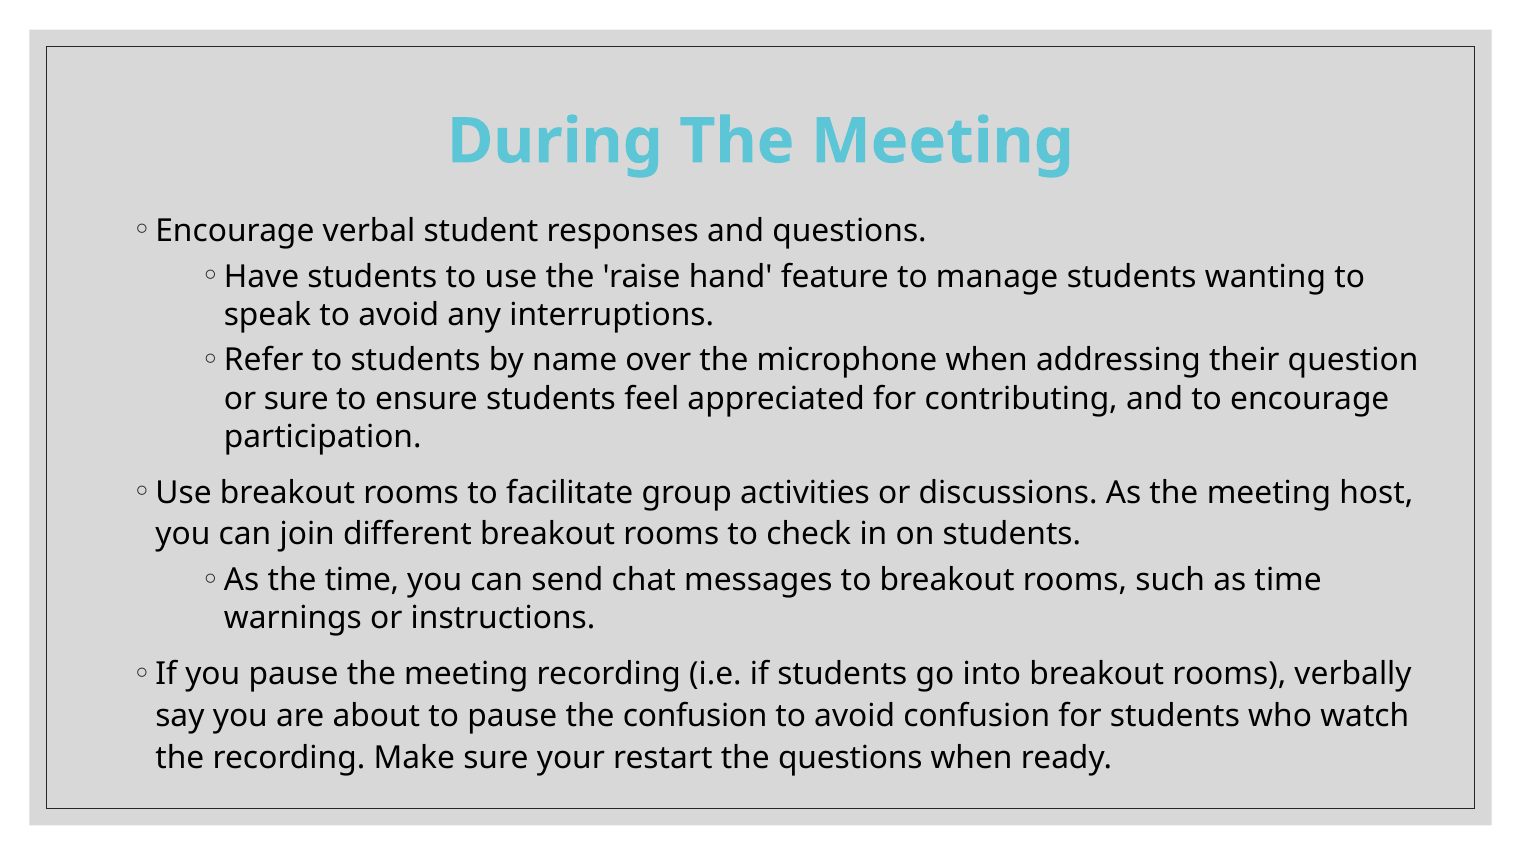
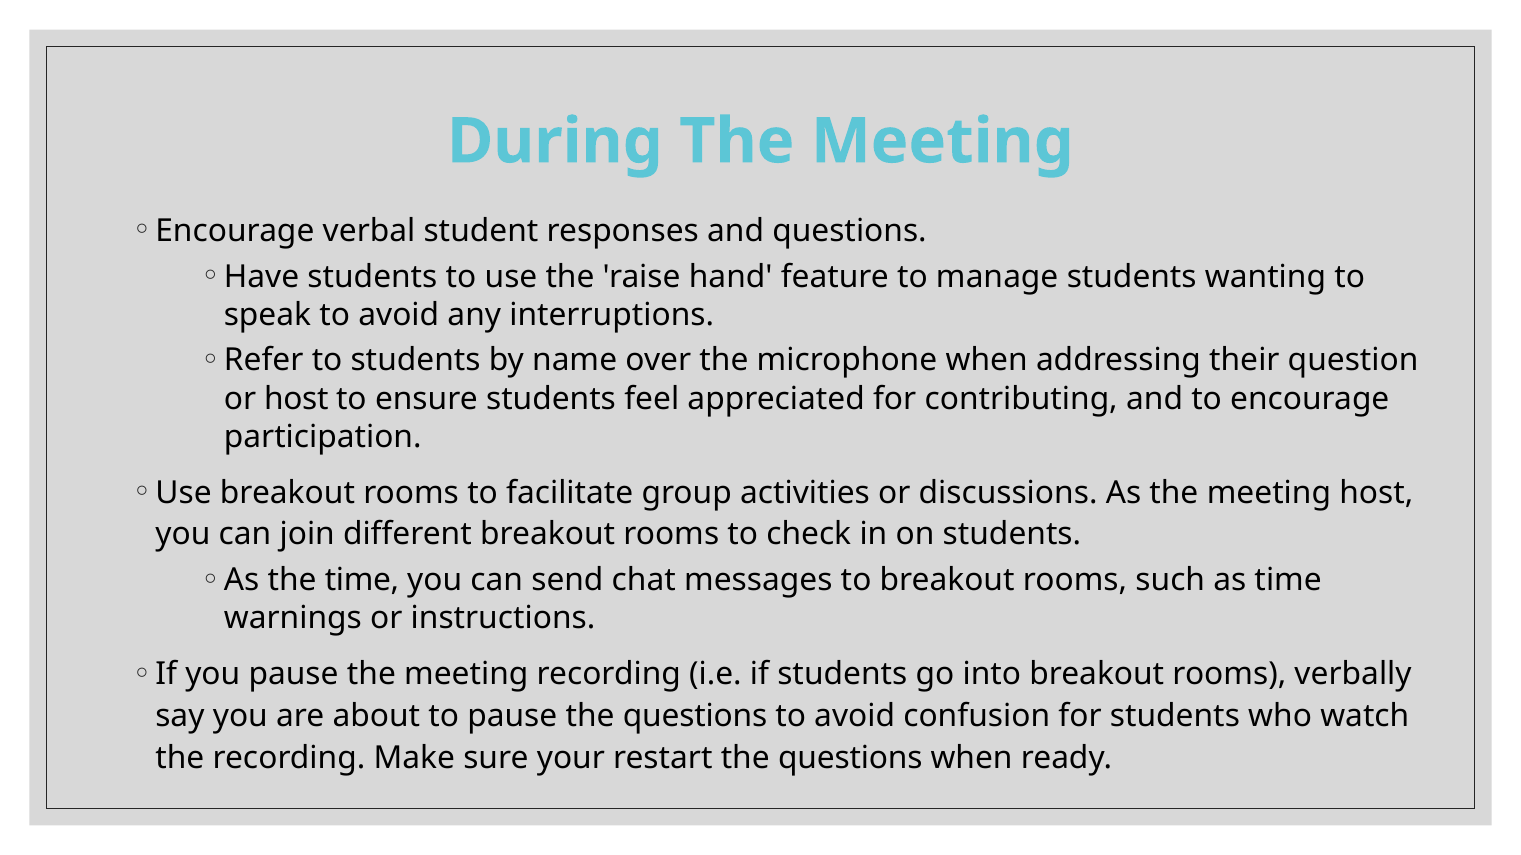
or sure: sure -> host (296, 399)
pause the confusion: confusion -> questions (695, 717)
